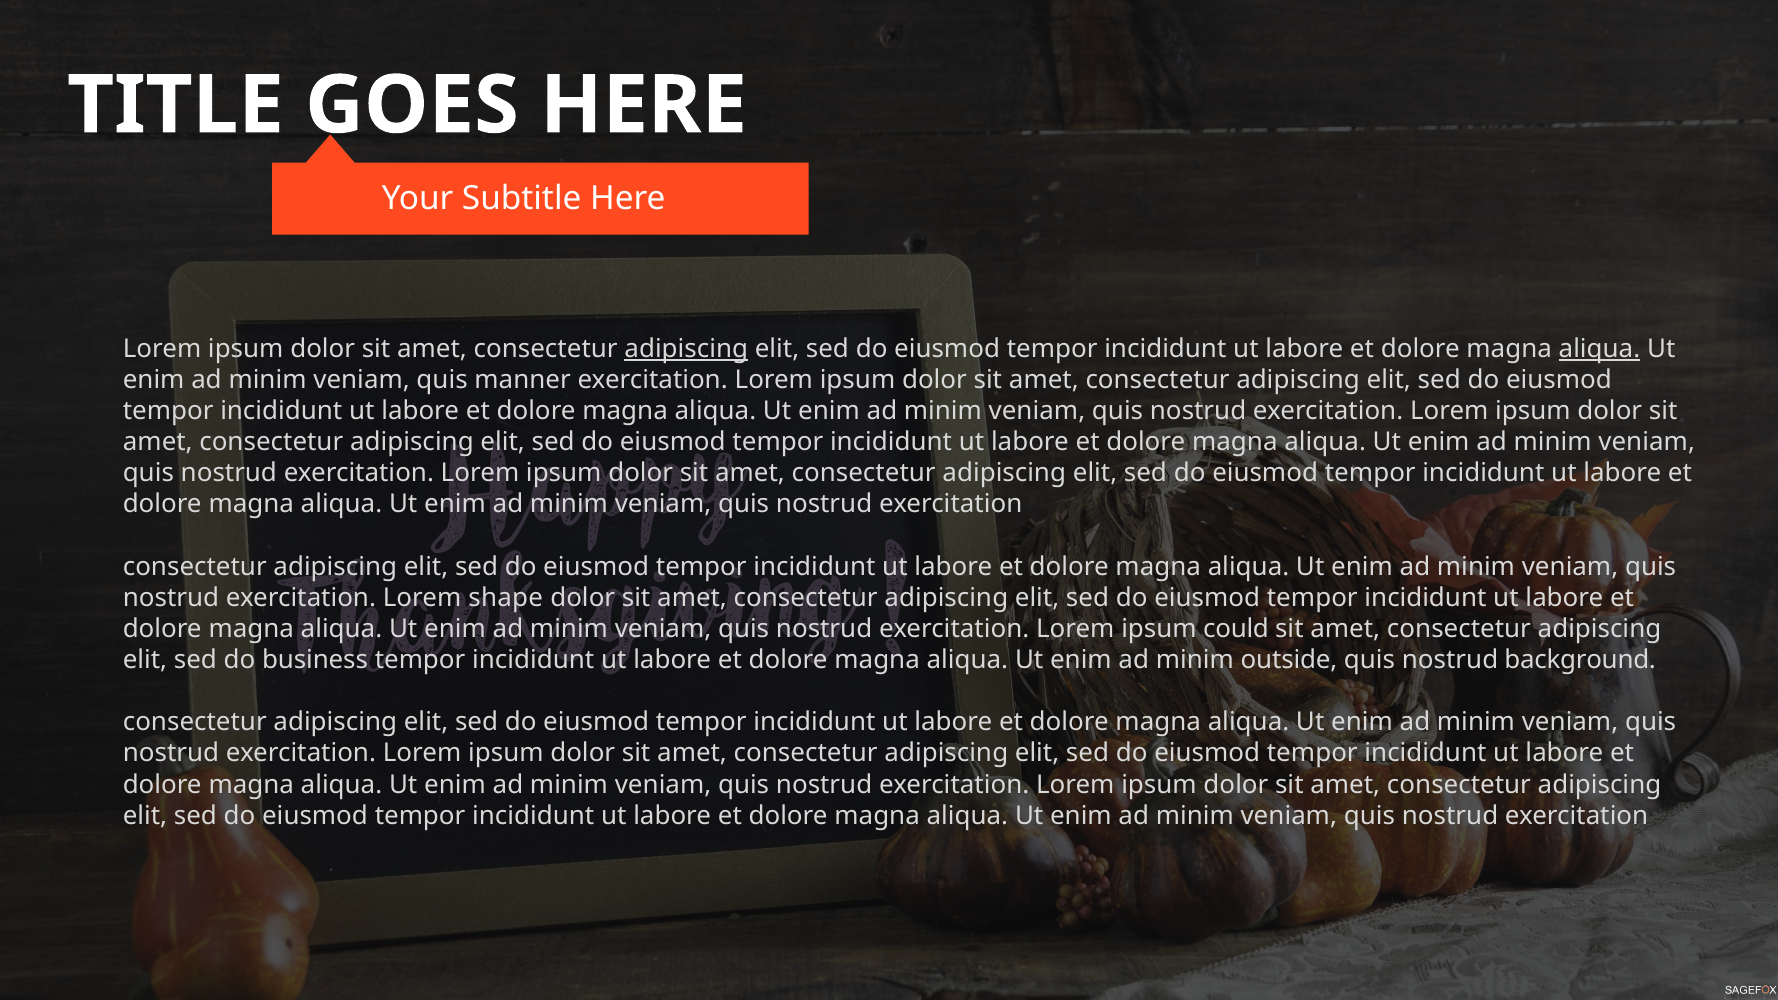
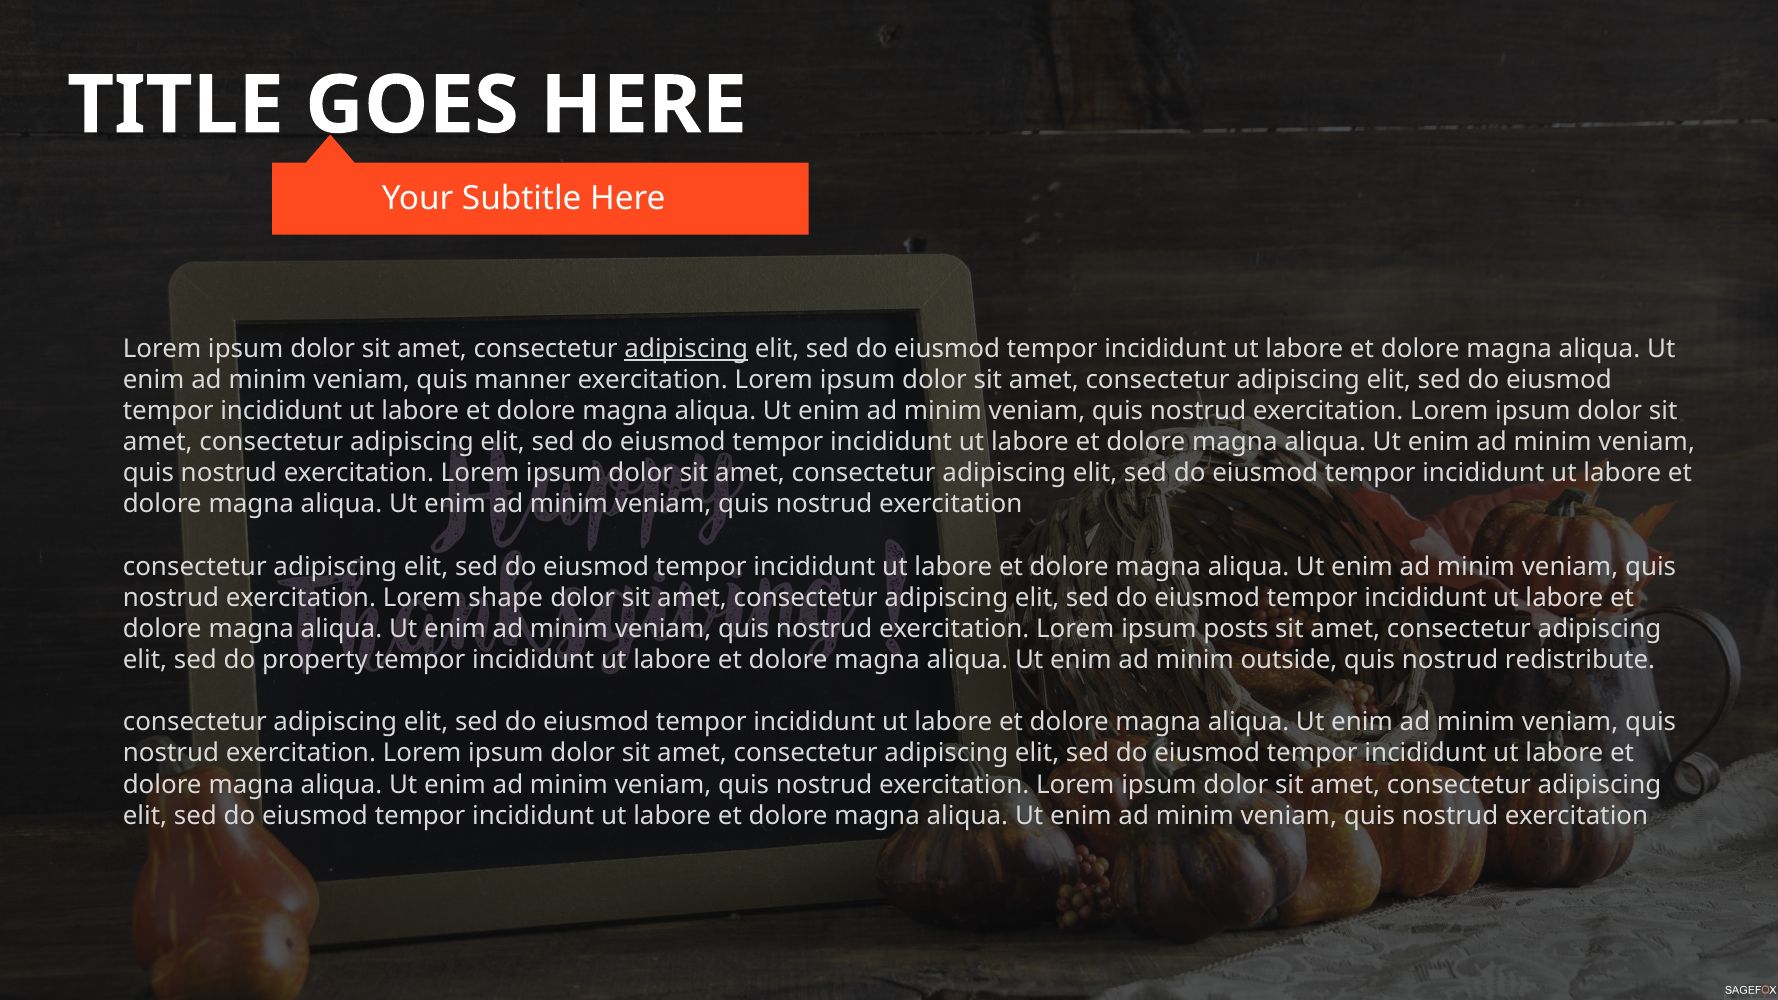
aliqua underline: present -> none (1599, 349)
could: could -> posts (1236, 629)
business: business -> property (315, 660)
background: background -> redistribute (1580, 660)
